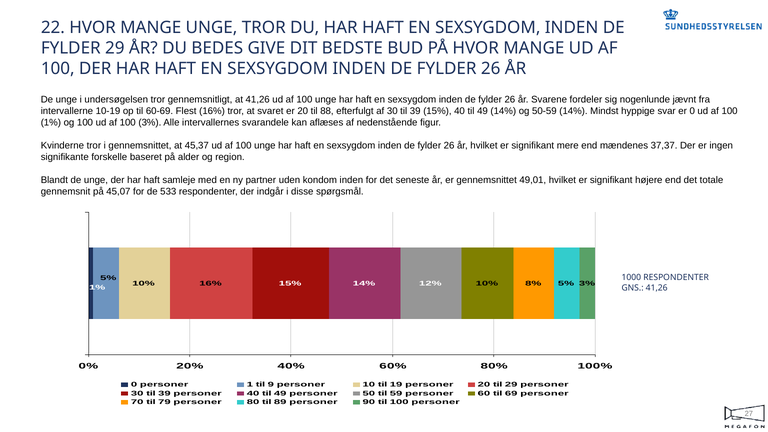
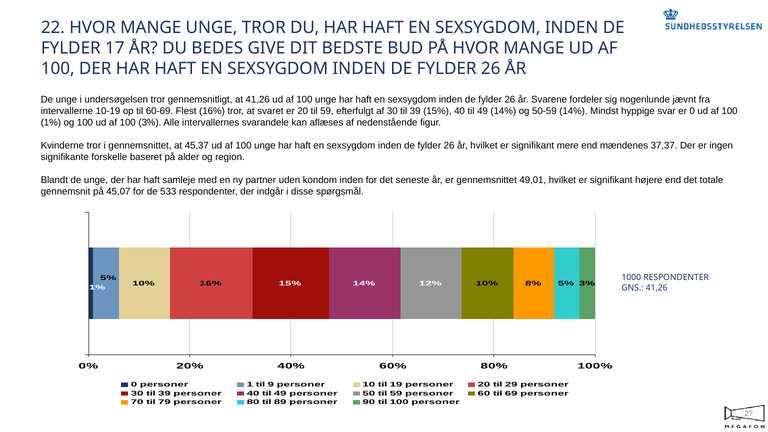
FYLDER 29: 29 -> 17 (115, 48)
20 til 88: 88 -> 59 (327, 111)
